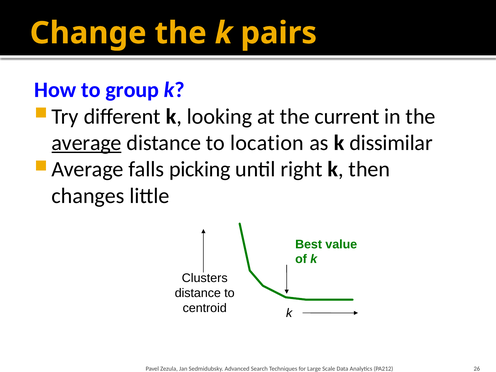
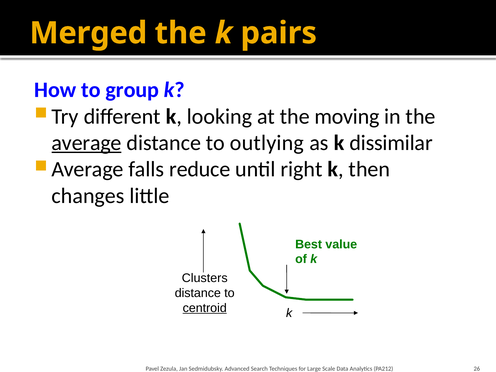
Change: Change -> Merged (88, 33)
current: current -> moving (347, 116)
location: location -> outlying (267, 143)
picking: picking -> reduce (200, 169)
centroid underline: none -> present (205, 308)
